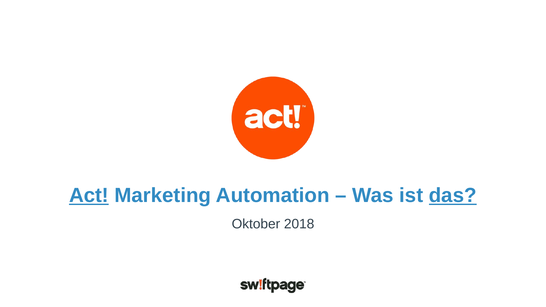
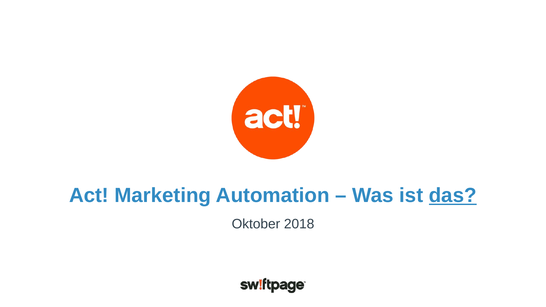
Act underline: present -> none (89, 196)
